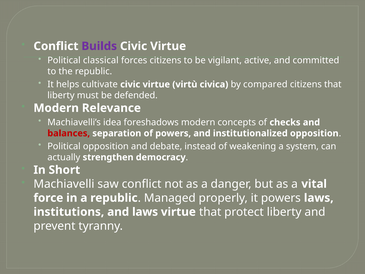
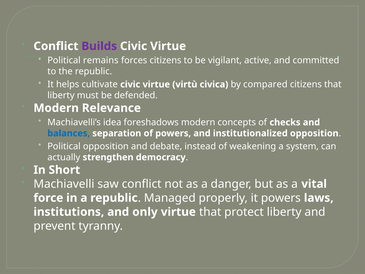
classical: classical -> remains (101, 60)
balances colour: red -> blue (69, 133)
and laws: laws -> only (145, 212)
